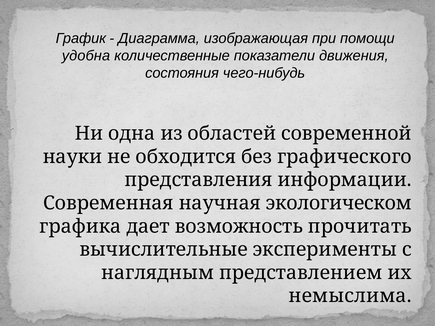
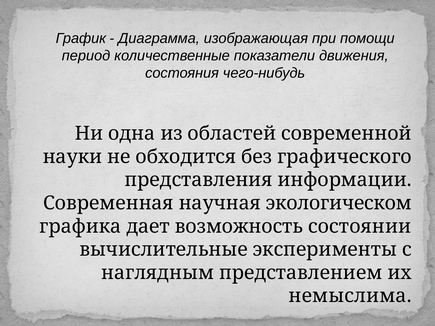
удобна: удобна -> период (86, 56)
прочитать: прочитать -> состоянии (360, 226)
